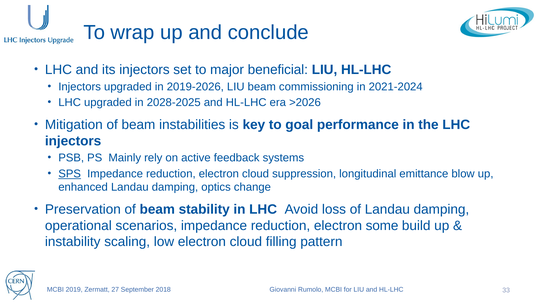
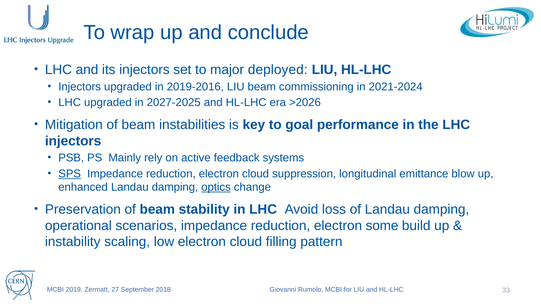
beneficial: beneficial -> deployed (278, 70)
2019-2026: 2019-2026 -> 2019-2016 (195, 87)
2028-2025: 2028-2025 -> 2027-2025 (174, 103)
optics underline: none -> present (216, 187)
